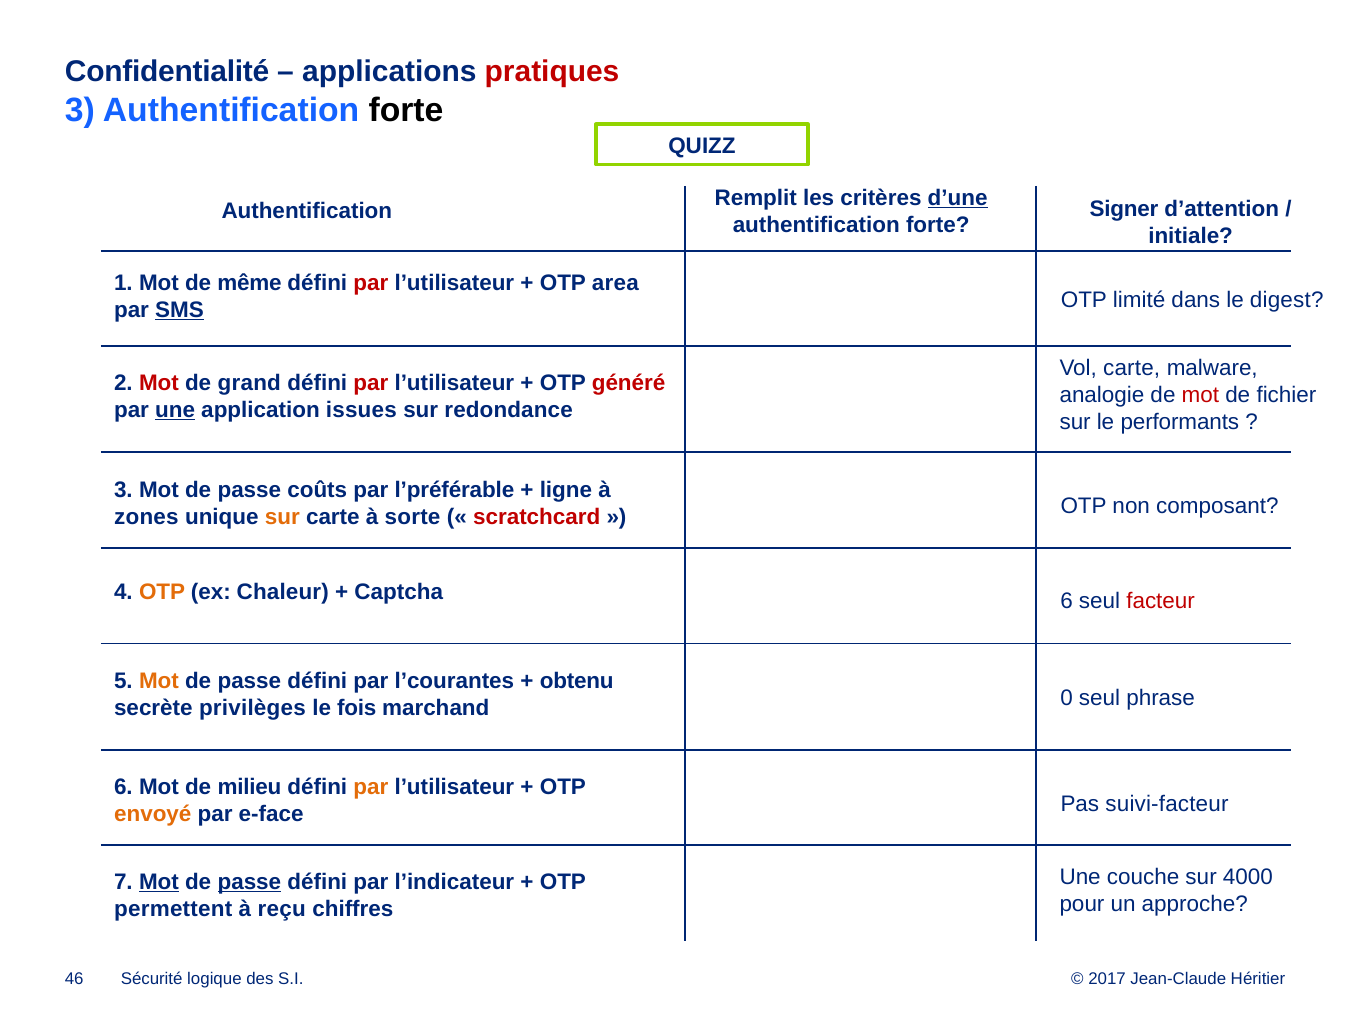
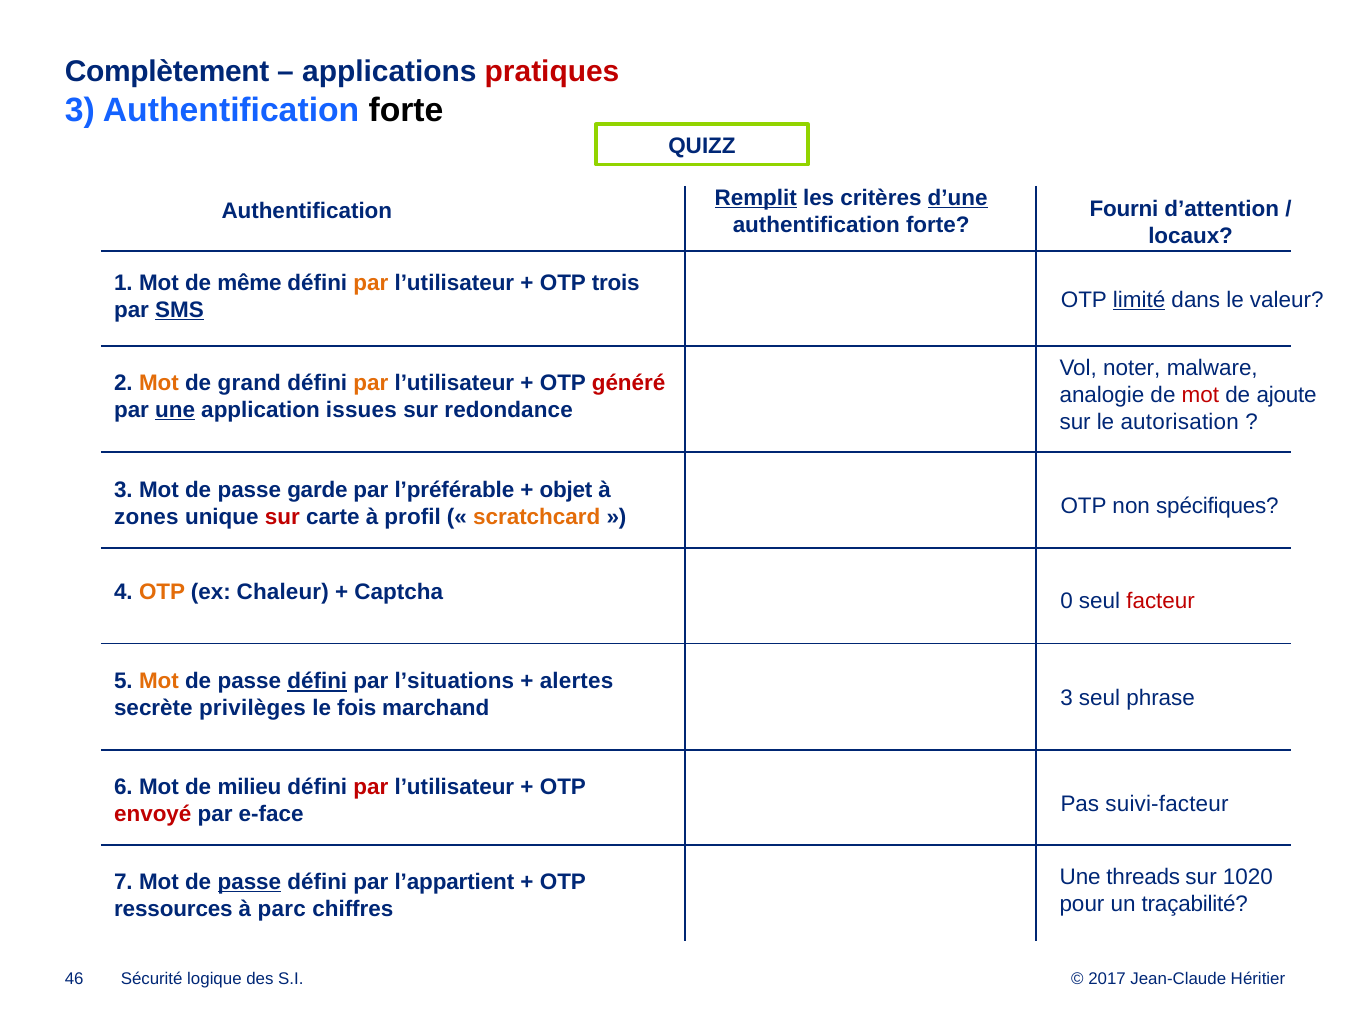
Confidentialité: Confidentialité -> Complètement (167, 72)
Remplit underline: none -> present (756, 198)
Signer: Signer -> Fourni (1124, 210)
initiale: initiale -> locaux (1191, 237)
par colour: red -> orange (371, 283)
area: area -> trois (616, 283)
limité underline: none -> present (1139, 300)
digest: digest -> valeur (1287, 300)
Vol carte: carte -> noter (1132, 368)
Mot colour: red -> orange (159, 383)
par colour: red -> orange (371, 383)
fichier: fichier -> ajoute (1287, 395)
performants: performants -> autorisation (1180, 422)
coûts: coûts -> garde (317, 491)
ligne: ligne -> objet (566, 491)
composant: composant -> spécifiques (1217, 506)
sur colour: orange -> red (282, 518)
sorte: sorte -> profil (413, 518)
scratchcard colour: red -> orange (537, 518)
Captcha 6: 6 -> 0 (1067, 602)
défini underline: none -> present (317, 682)
l’courantes: l’courantes -> l’situations (454, 682)
obtenu: obtenu -> alertes (577, 682)
marchand 0: 0 -> 3 (1067, 699)
par colour: orange -> red (371, 788)
envoyé colour: orange -> red (153, 815)
couche: couche -> threads (1143, 878)
4000: 4000 -> 1020 (1248, 878)
Mot underline: present -> none (159, 882)
l’indicateur: l’indicateur -> l’appartient (454, 882)
approche: approche -> traçabilité (1195, 905)
permettent: permettent -> ressources (173, 909)
reçu: reçu -> parc (282, 909)
